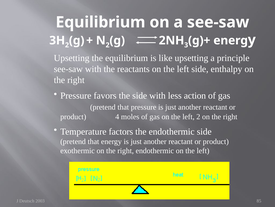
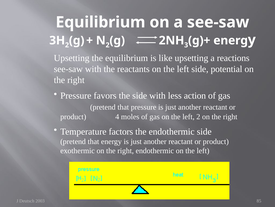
principle: principle -> reactions (233, 58)
enthalpy: enthalpy -> potential (227, 69)
